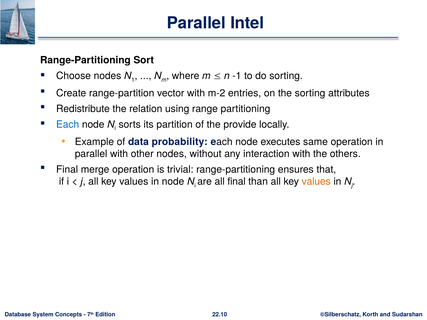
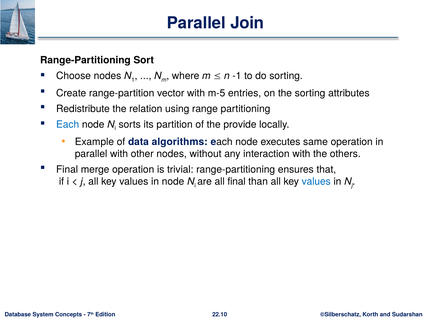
Intel: Intel -> Join (247, 23)
m-2: m-2 -> m-5 (217, 93)
probability: probability -> algorithms (180, 142)
values colour: orange -> blue (316, 182)
